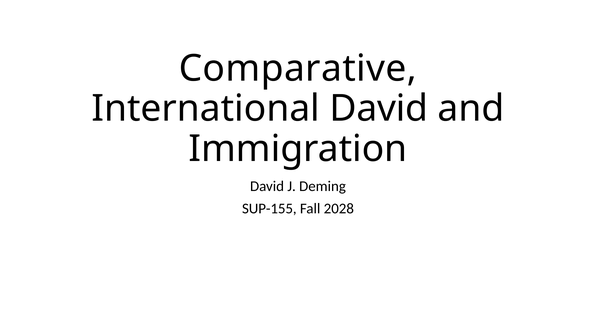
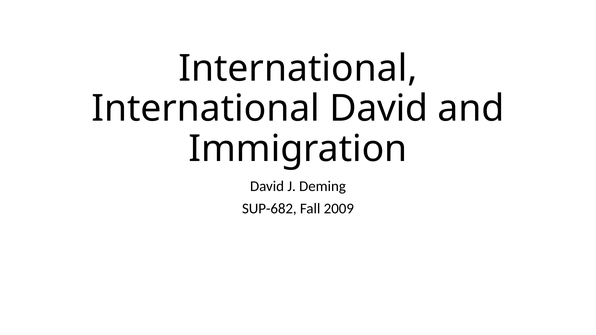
Comparative: Comparative -> International (298, 69)
SUP-155: SUP-155 -> SUP-682 (269, 209)
2028: 2028 -> 2009 (339, 209)
